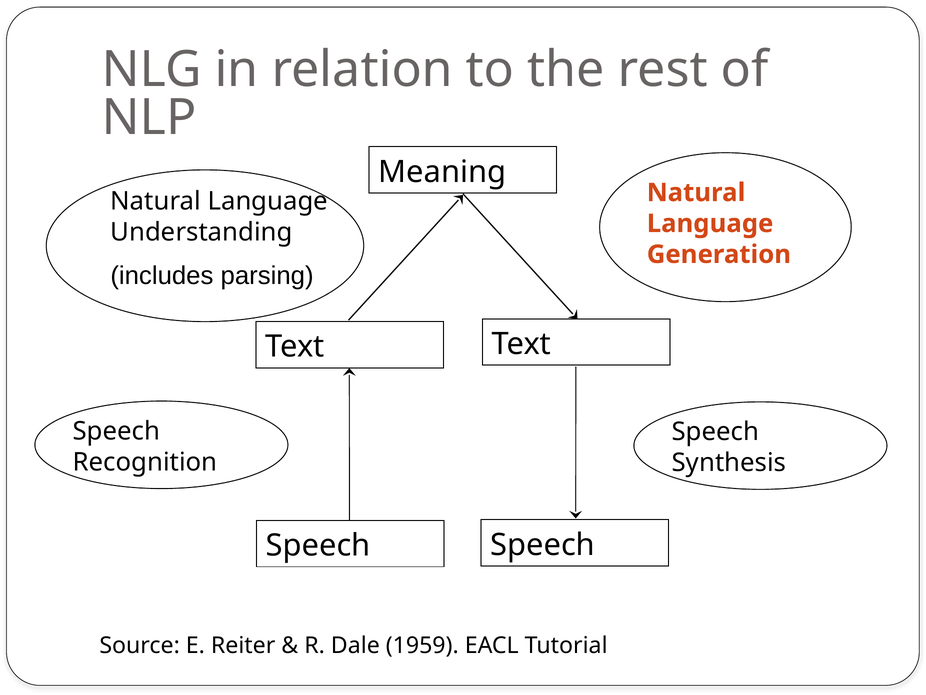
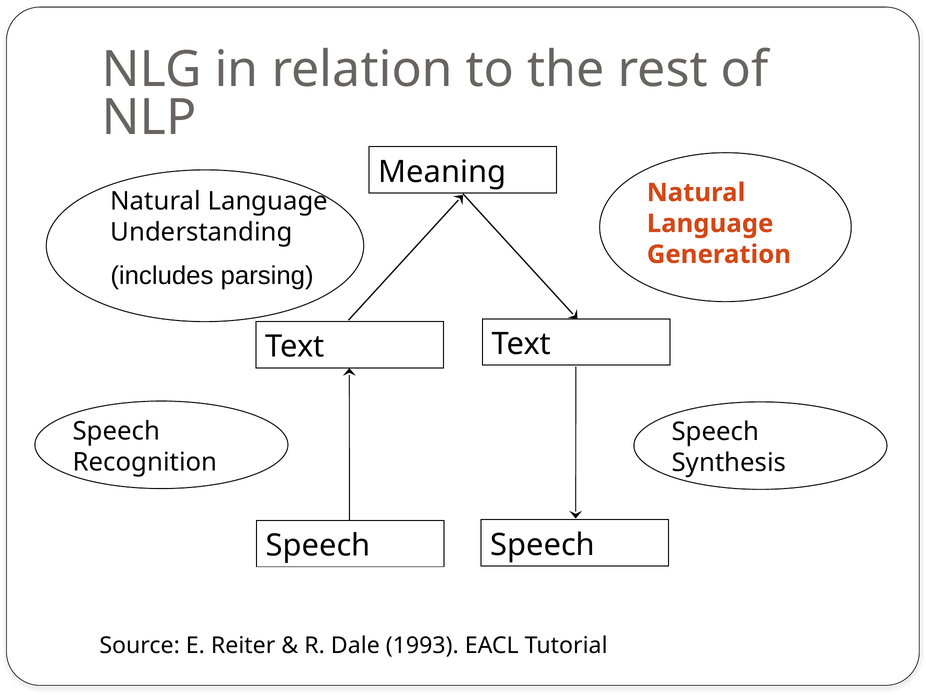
1959: 1959 -> 1993 (422, 645)
